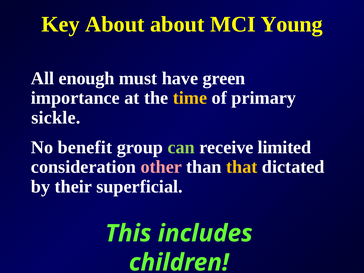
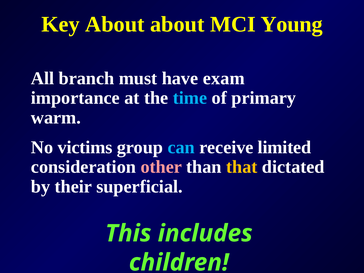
enough: enough -> branch (86, 78)
green: green -> exam (224, 78)
time colour: yellow -> light blue (190, 98)
sickle: sickle -> warm (56, 118)
benefit: benefit -> victims (85, 147)
can colour: light green -> light blue (181, 147)
